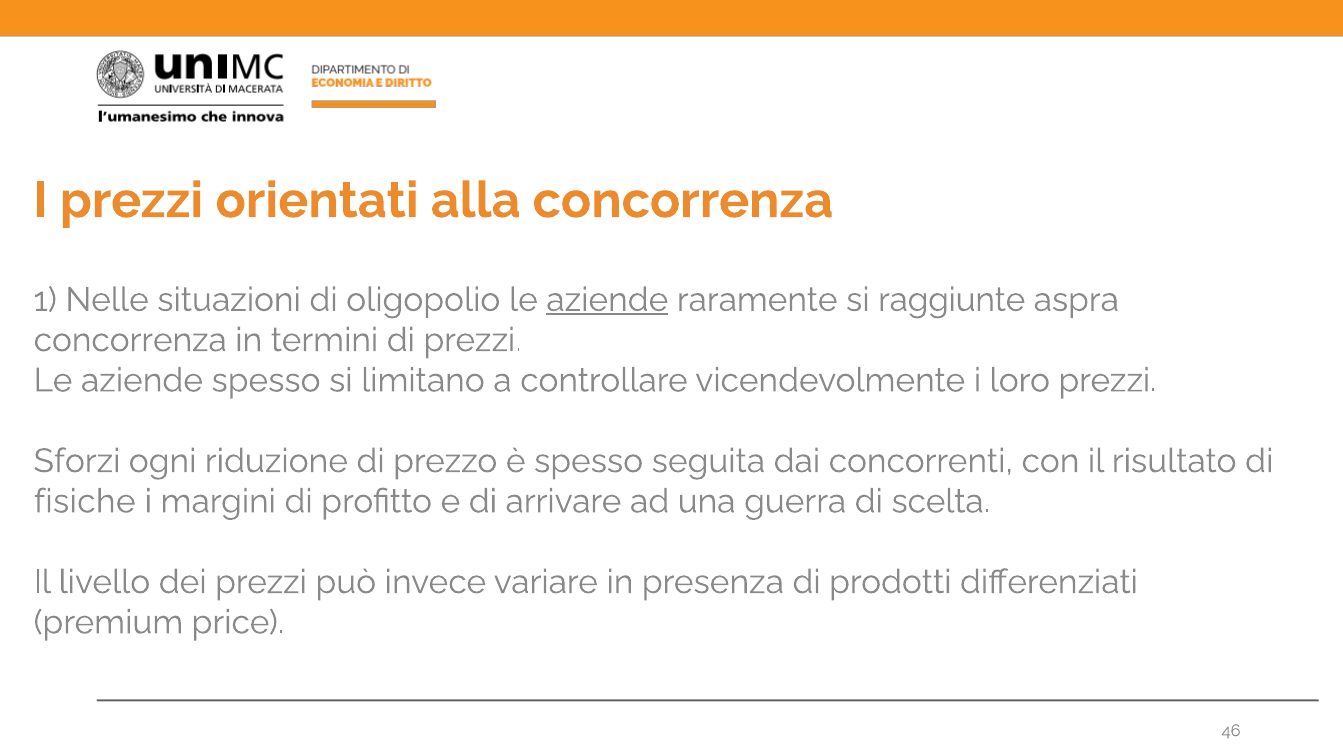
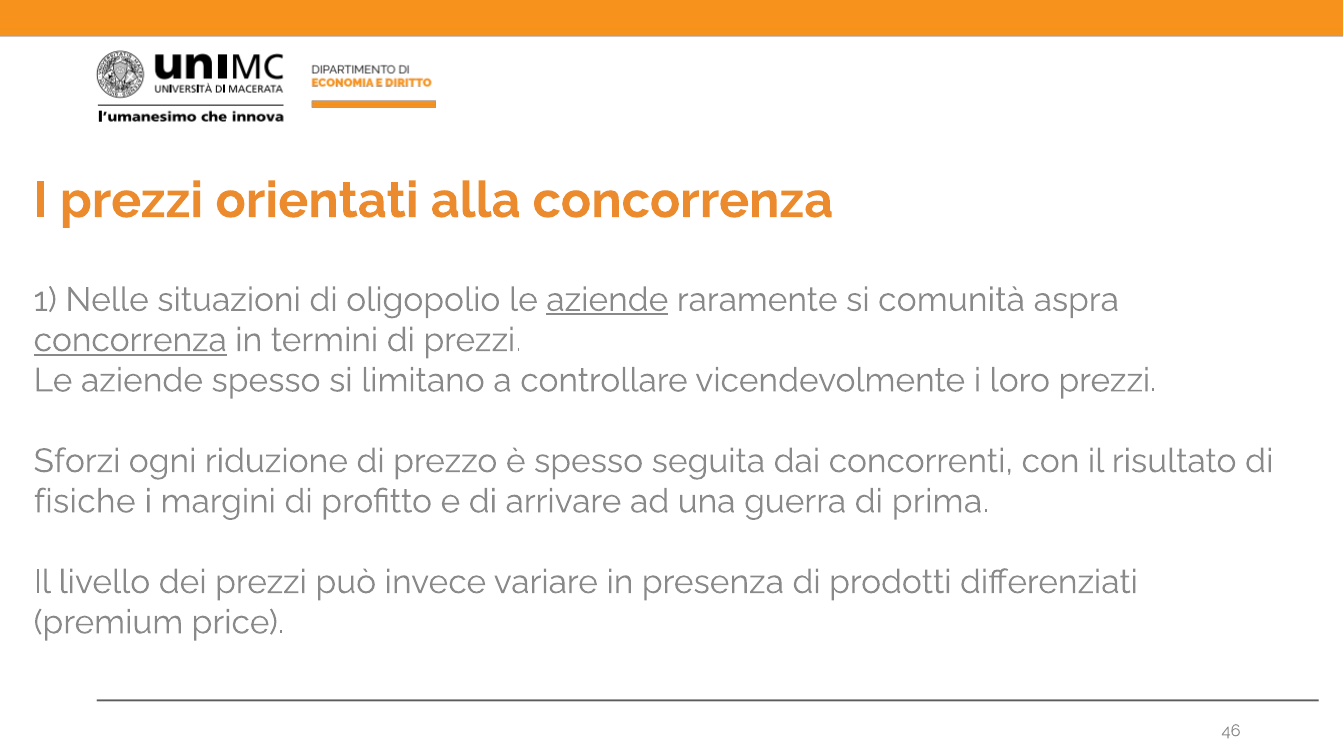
raggiunte: raggiunte -> comunità (951, 300)
concorrenza underline: none -> present (130, 340)
scelta: scelta -> prima (940, 501)
